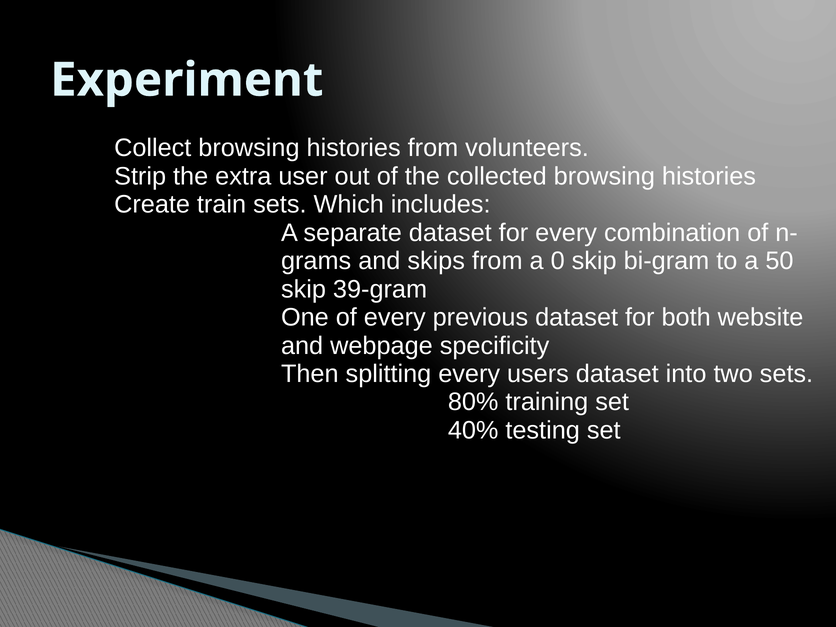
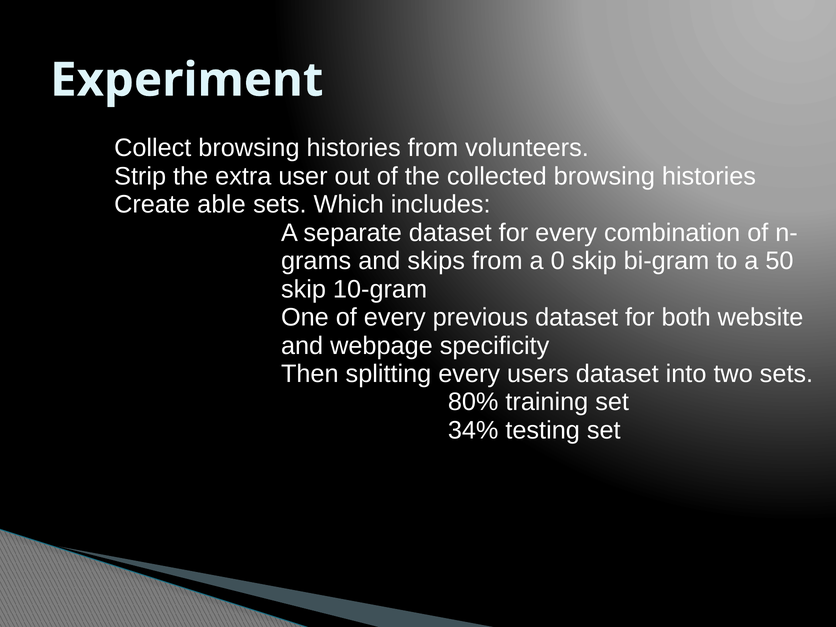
train: train -> able (221, 205)
39-gram: 39-gram -> 10-gram (380, 289)
40%: 40% -> 34% (473, 430)
